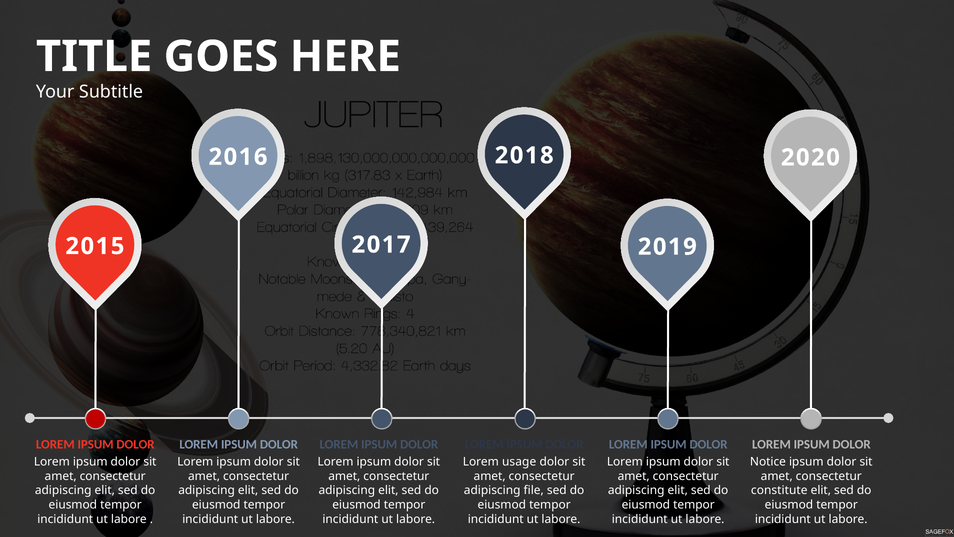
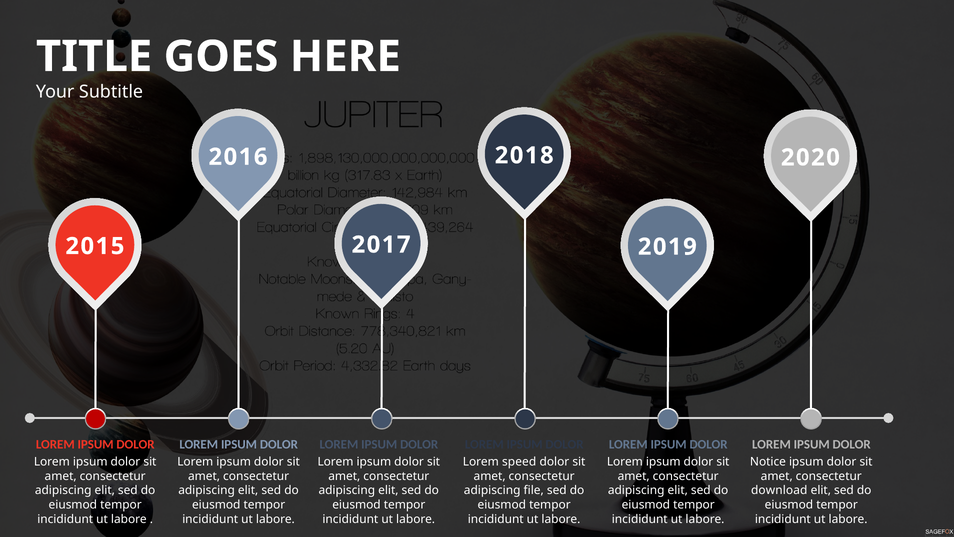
usage: usage -> speed (519, 462)
constitute: constitute -> download (779, 490)
